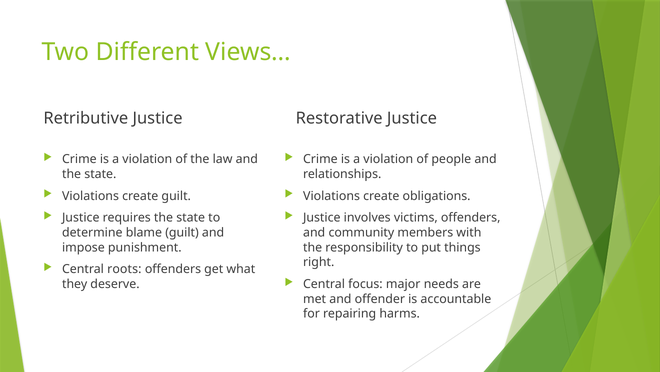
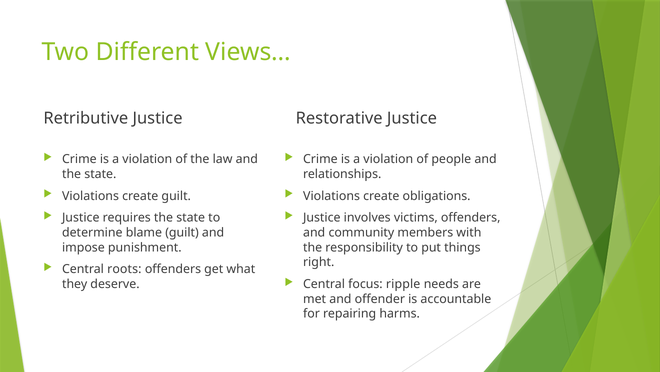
major: major -> ripple (403, 284)
